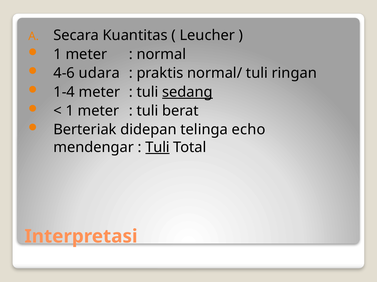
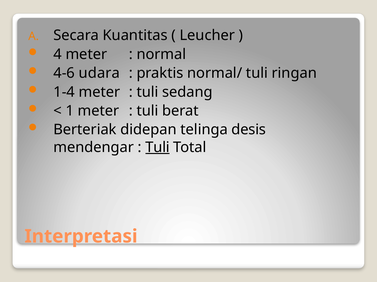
1: 1 -> 4 (58, 54)
sedang underline: present -> none (187, 92)
echo: echo -> desis (249, 130)
